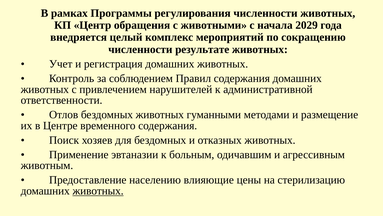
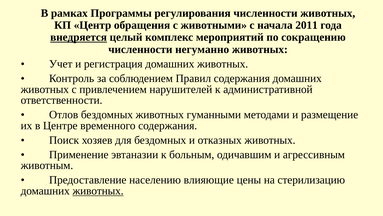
2029: 2029 -> 2011 (307, 25)
внедряется underline: none -> present (79, 37)
результате: результате -> негуманно (202, 49)
